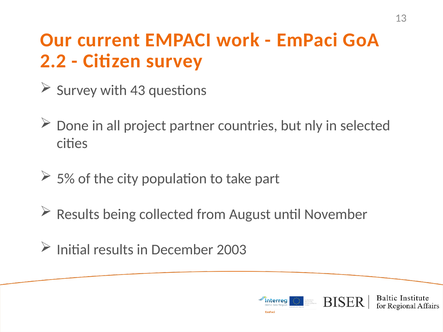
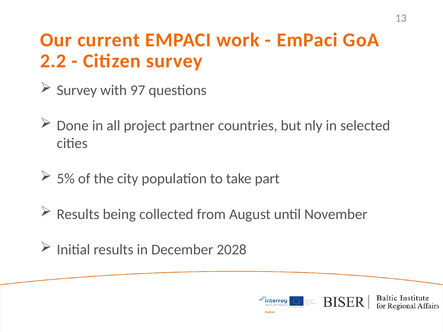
43: 43 -> 97 (138, 90)
2003: 2003 -> 2028 (232, 250)
